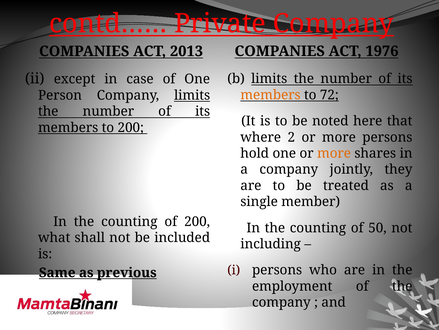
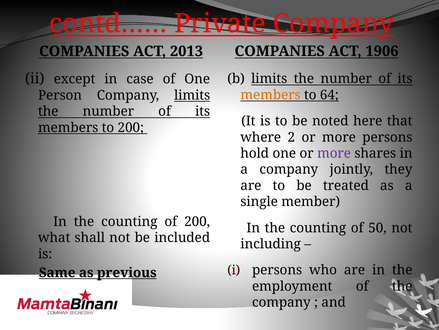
1976: 1976 -> 1906 (382, 51)
72: 72 -> 64 (329, 95)
more colour: orange -> purple (334, 153)
